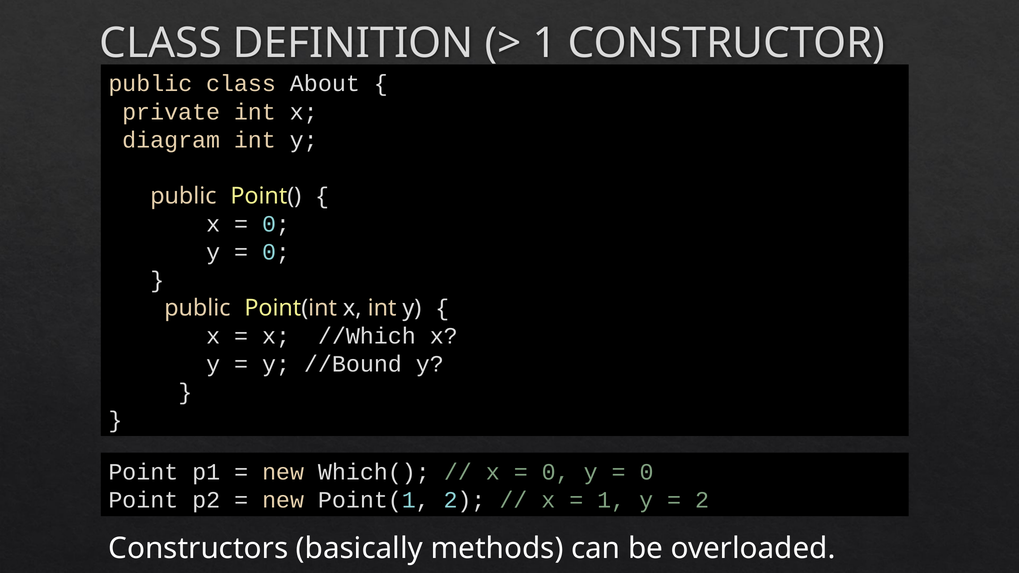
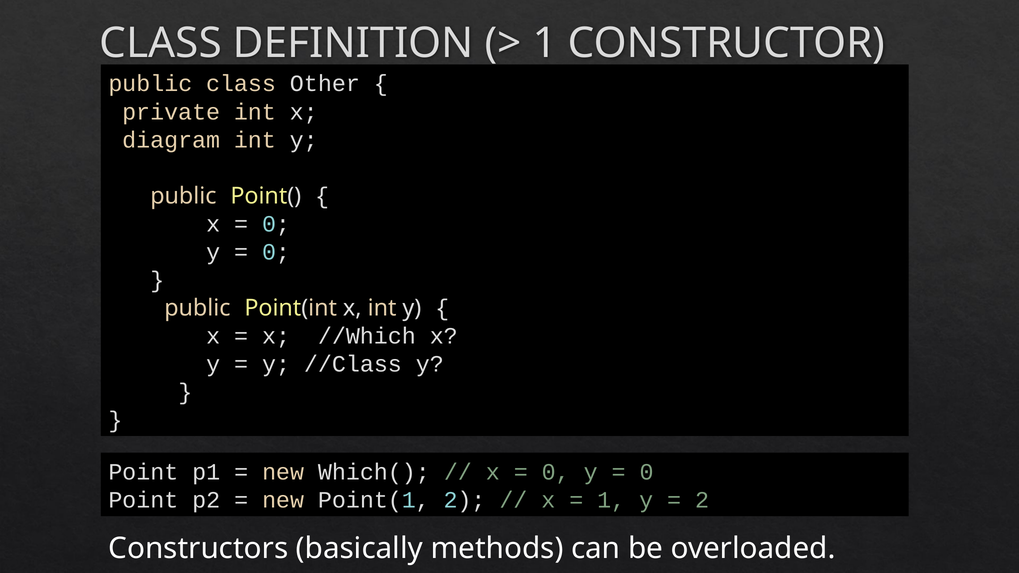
About: About -> Other (325, 84)
//Bound: //Bound -> //Class (353, 364)
